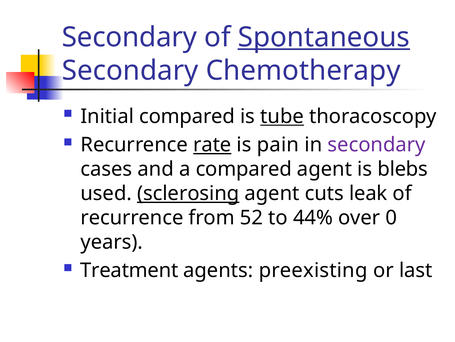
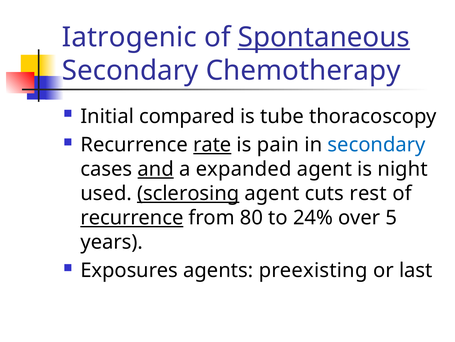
Secondary: Secondary -> Iatrogenic (129, 37)
tube underline: present -> none (282, 116)
secondary colour: purple -> blue (377, 145)
and underline: none -> present (156, 169)
a compared: compared -> expanded (244, 169)
blebs: blebs -> night (403, 169)
leak: leak -> rest (368, 193)
recurrence underline: none -> present (132, 217)
52: 52 -> 80 (251, 217)
44%: 44% -> 24% (313, 217)
0: 0 -> 5 (391, 217)
Treatment: Treatment -> Exposures (129, 270)
